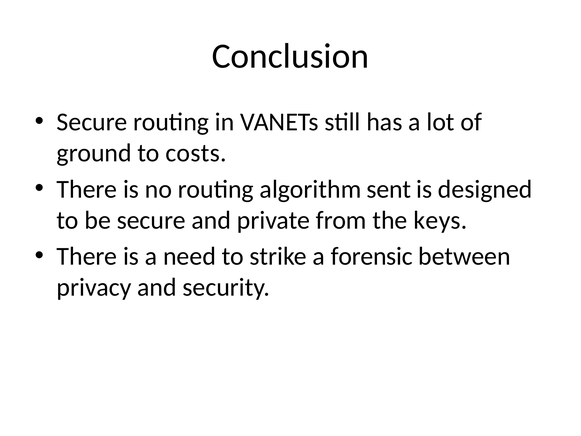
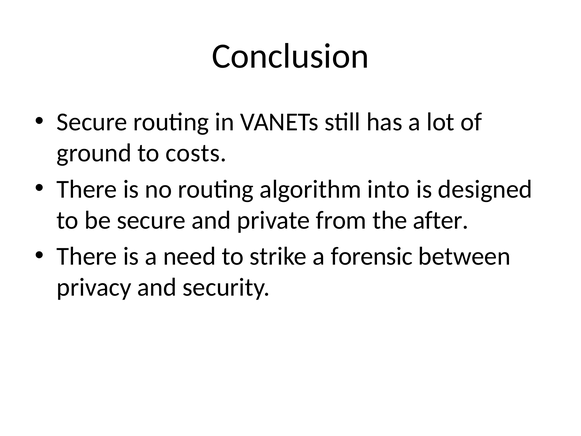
sent: sent -> into (389, 189)
keys: keys -> after (441, 220)
